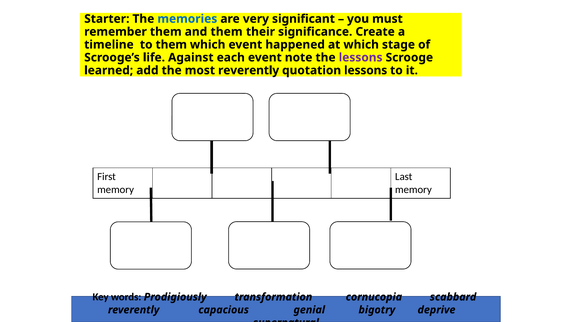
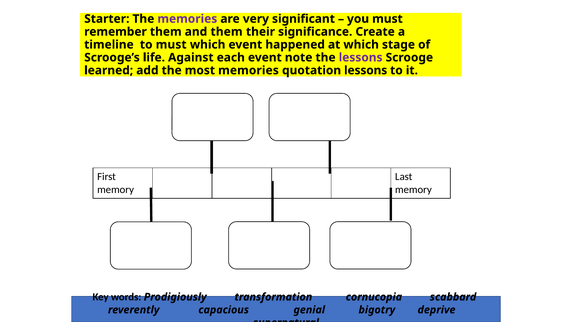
memories colour: blue -> purple (187, 19)
to them: them -> must (171, 45)
most reverently: reverently -> memories (248, 70)
